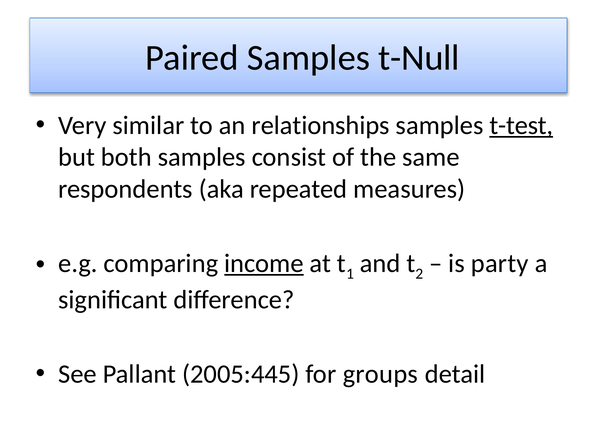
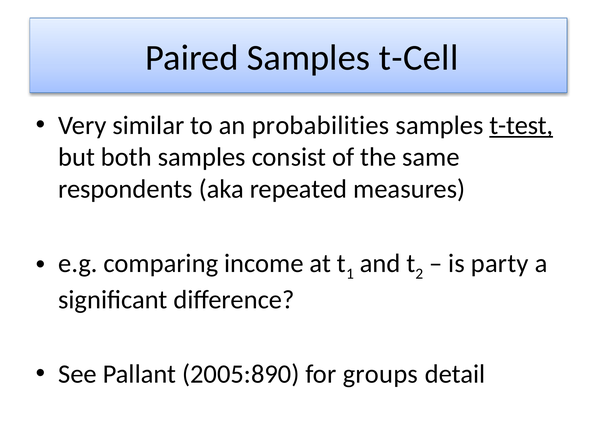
t-Null: t-Null -> t-Cell (419, 58)
relationships: relationships -> probabilities (321, 125)
income underline: present -> none (264, 263)
2005:445: 2005:445 -> 2005:890 (241, 374)
